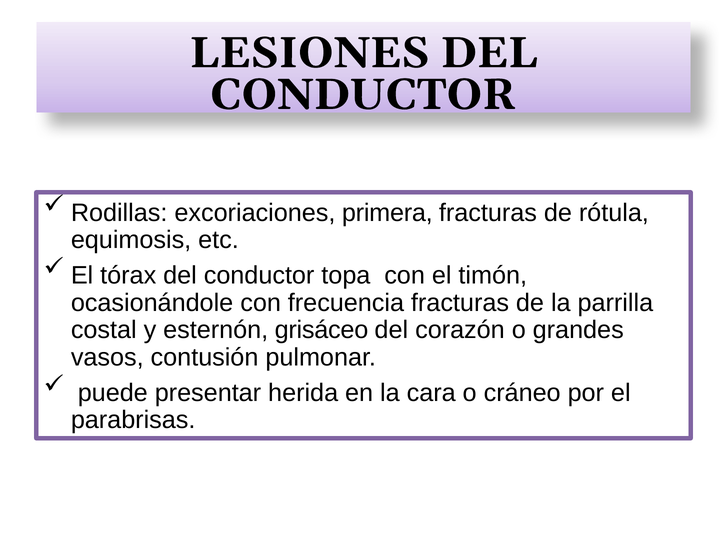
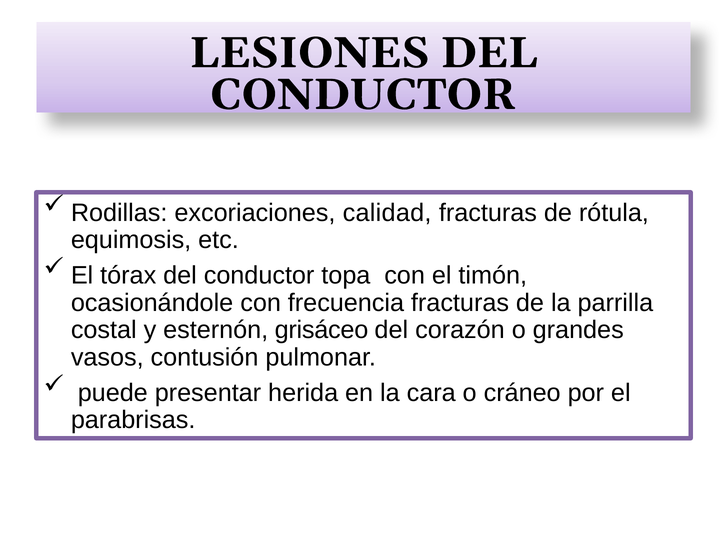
primera: primera -> calidad (387, 213)
